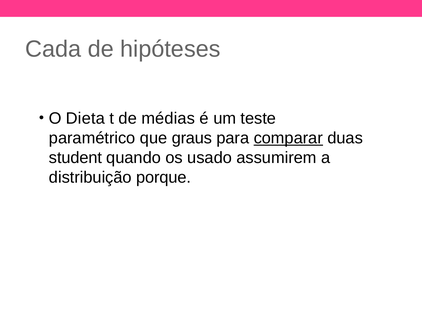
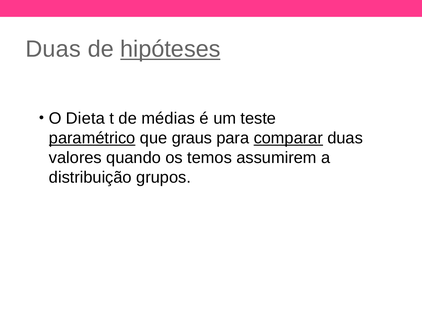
Cada: Cada -> Duas (53, 49)
hipóteses underline: none -> present (170, 49)
paramétrico underline: none -> present (92, 138)
student: student -> valores (75, 158)
usado: usado -> temos (210, 158)
porque: porque -> grupos (164, 177)
